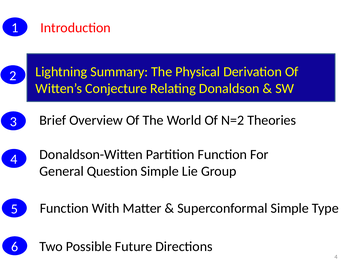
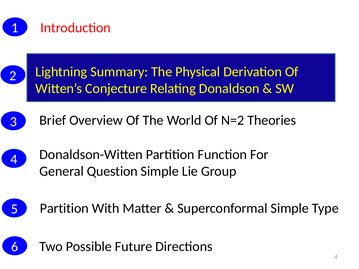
Function: Function -> Partition (64, 209)
